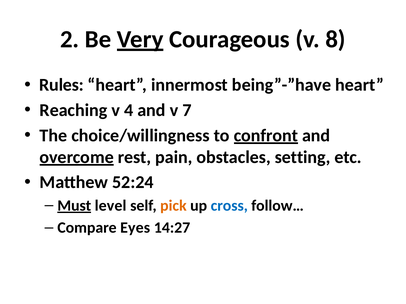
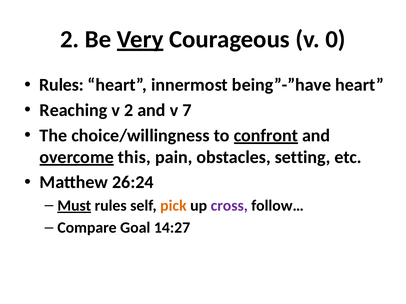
8: 8 -> 0 (336, 39)
v 4: 4 -> 2 (129, 110)
rest: rest -> this (134, 157)
52:24: 52:24 -> 26:24 (133, 183)
Must level: level -> rules (111, 206)
cross colour: blue -> purple (229, 206)
Eyes: Eyes -> Goal (135, 228)
